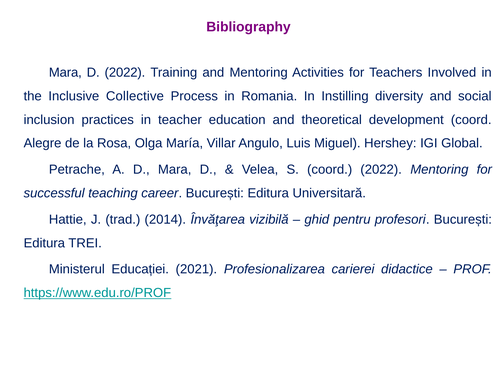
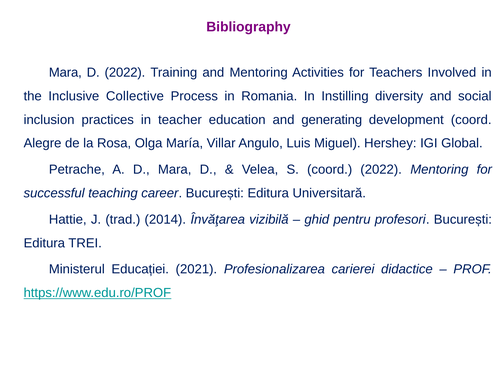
theoretical: theoretical -> generating (332, 120)
